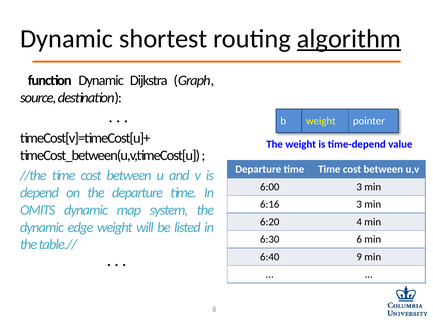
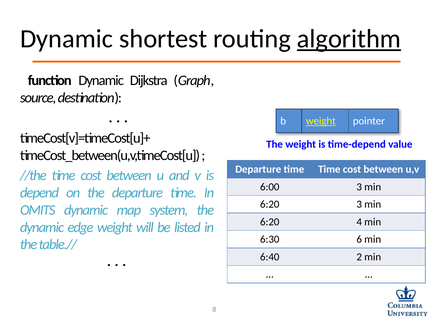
weight underline: none -> present (321, 121)
6:16: 6:16 -> 6:20 (270, 205)
9: 9 -> 2 (359, 257)
